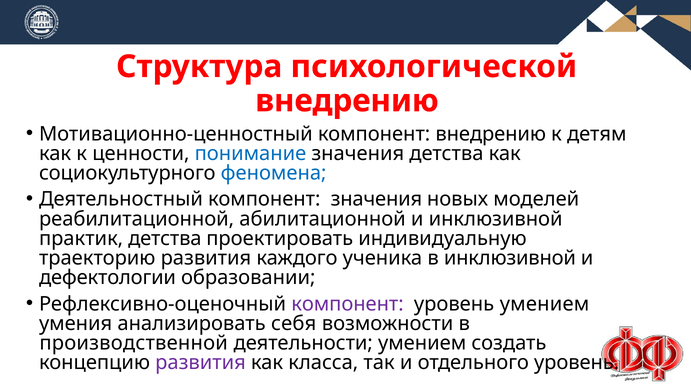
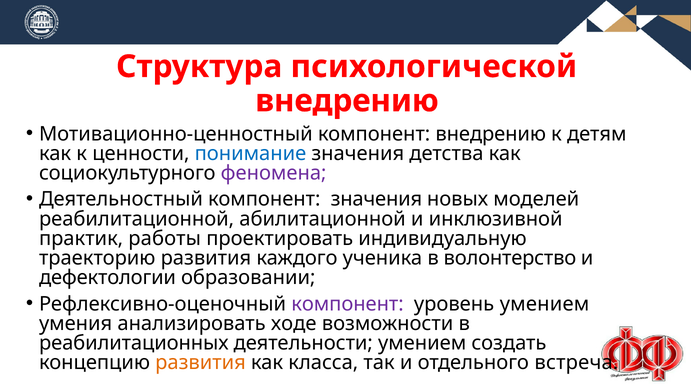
феномена colour: blue -> purple (274, 173)
практик детства: детства -> работы (165, 238)
в инклюзивной: инклюзивной -> волонтерство (510, 258)
себя: себя -> ходе (294, 323)
производственной: производственной -> реабилитационных (134, 343)
развития colour: purple -> orange (200, 362)
отдельного уровень: уровень -> встреча (576, 362)
